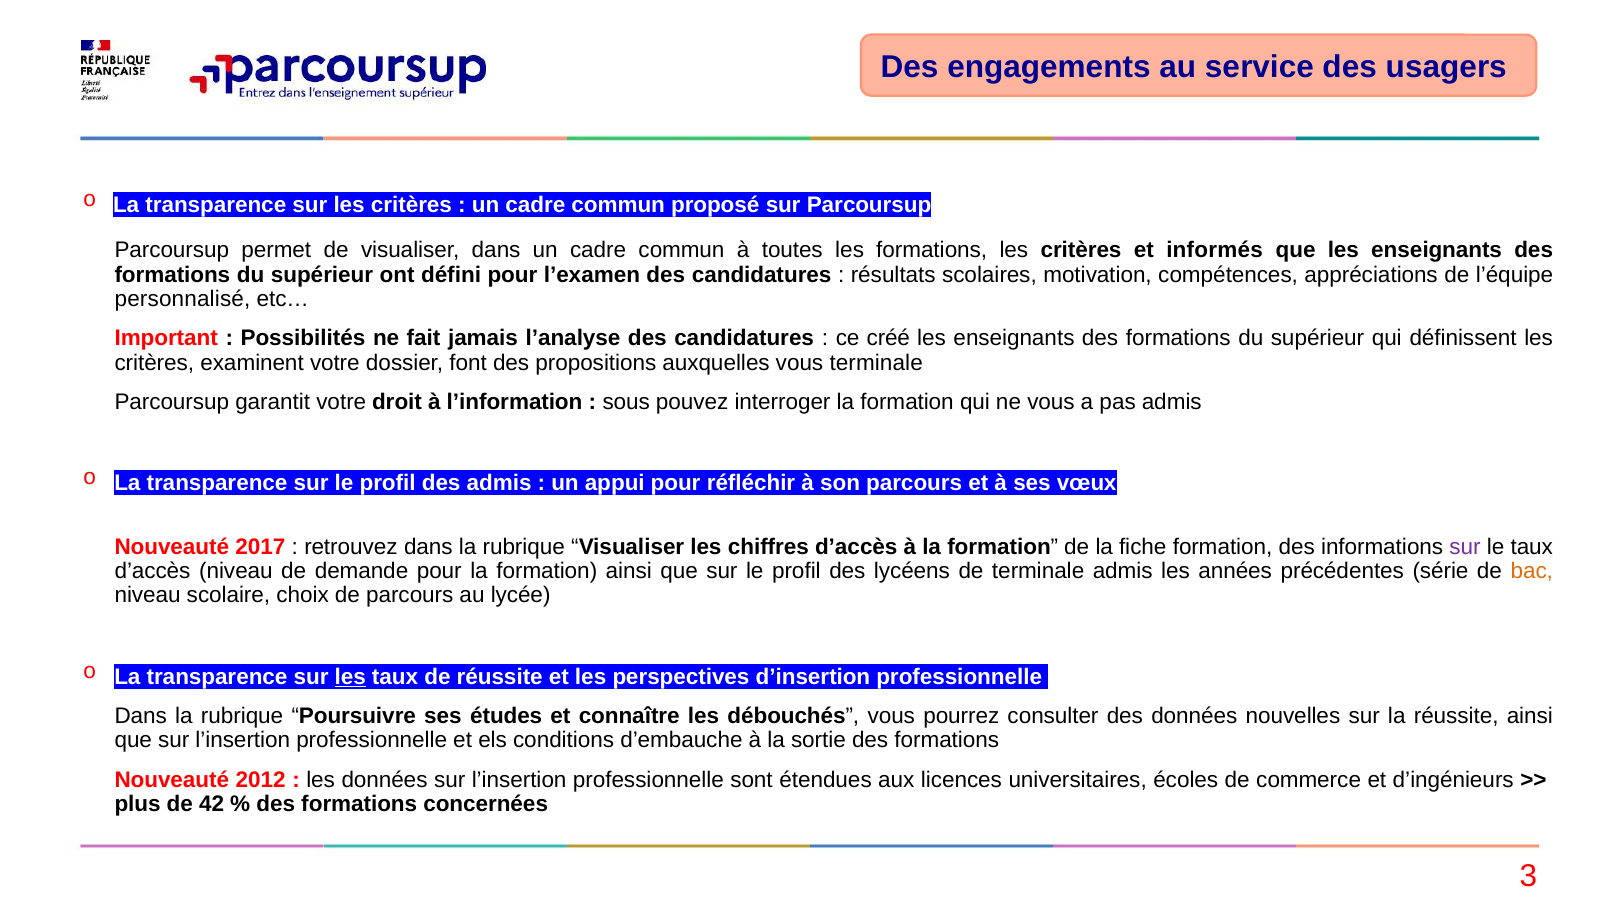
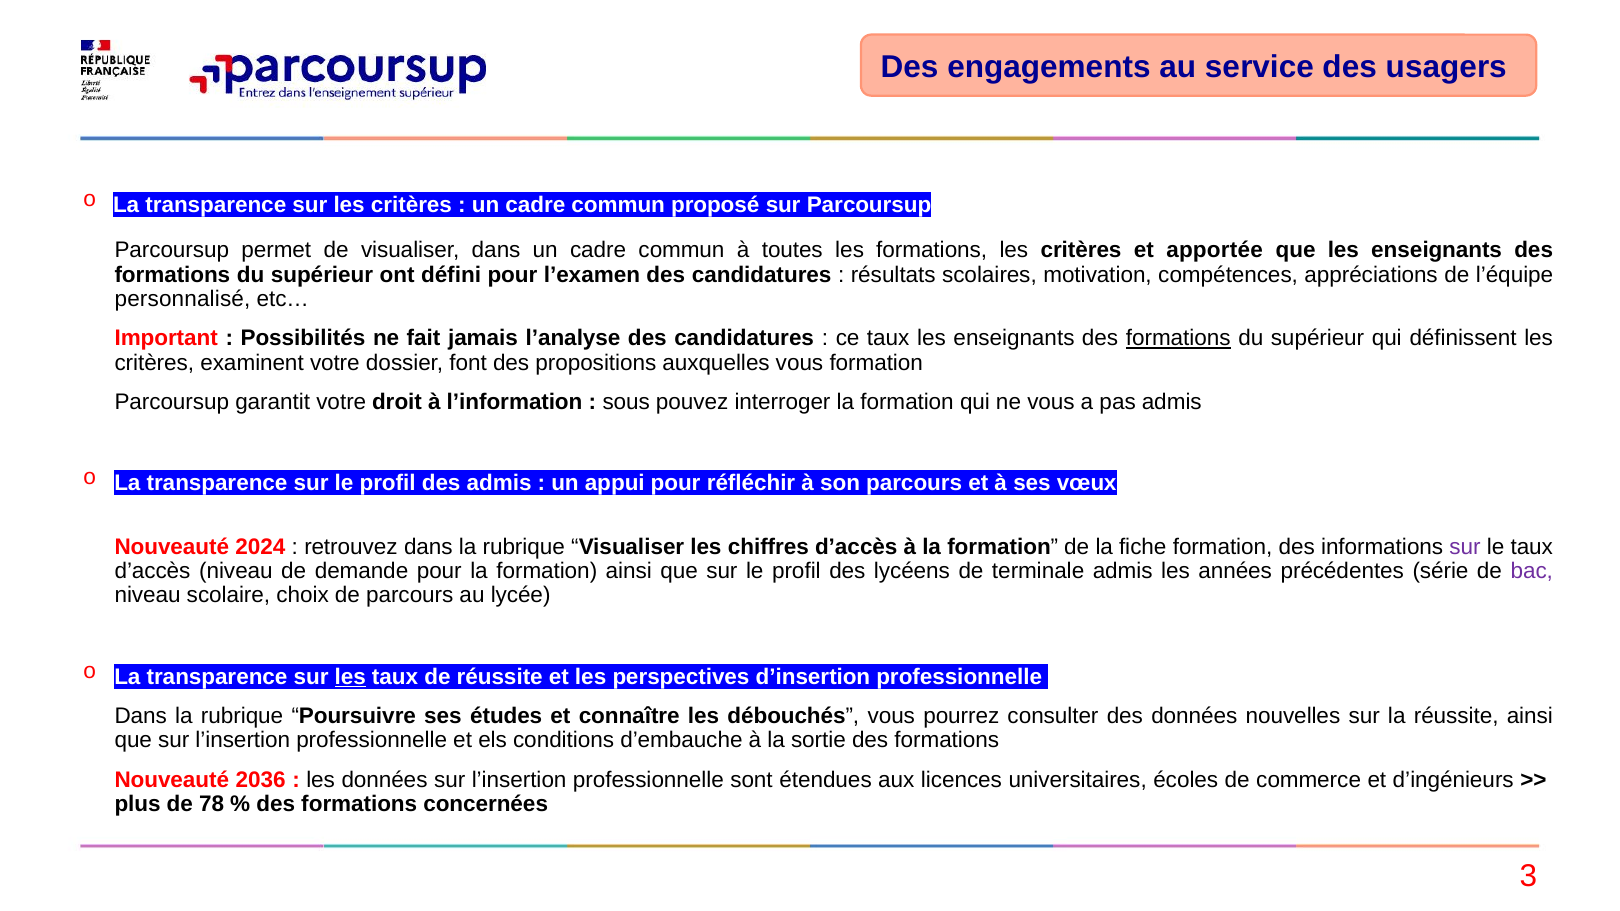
informés: informés -> apportée (1215, 250)
ce créé: créé -> taux (888, 338)
formations underline: none -> present (1178, 338)
vous terminale: terminale -> formation (876, 363)
2017: 2017 -> 2024 (260, 547)
bac colour: orange -> purple (1532, 571)
2012: 2012 -> 2036 (261, 780)
42: 42 -> 78 (212, 804)
